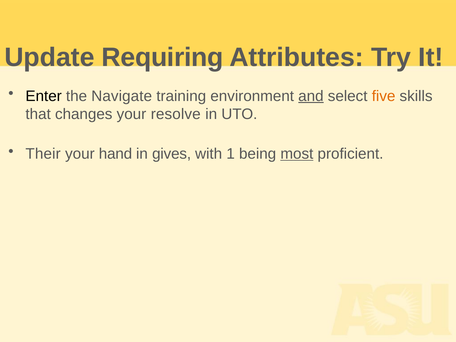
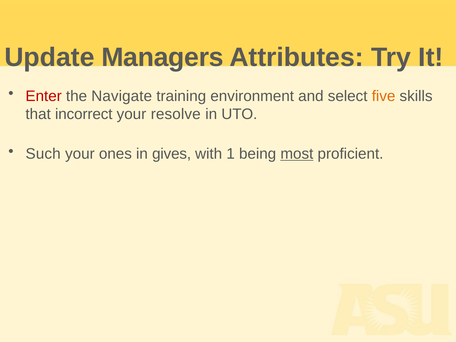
Requiring: Requiring -> Managers (163, 57)
Enter colour: black -> red (44, 96)
and underline: present -> none (311, 96)
changes: changes -> incorrect (84, 114)
Their: Their -> Such (43, 154)
hand: hand -> ones (115, 154)
